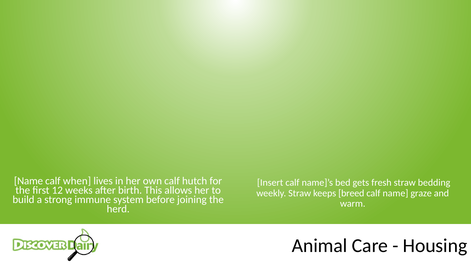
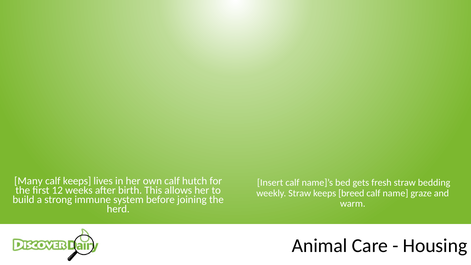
Name: Name -> Many (28, 181)
calf when: when -> keeps (77, 181)
